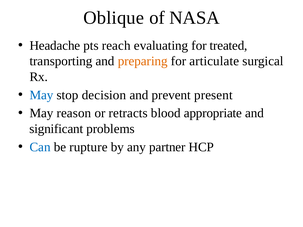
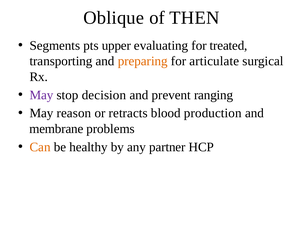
NASA: NASA -> THEN (194, 18)
Headache: Headache -> Segments (55, 46)
reach: reach -> upper (116, 46)
May colour: blue -> purple (41, 95)
present: present -> ranging (214, 95)
appropriate: appropriate -> production (213, 113)
significant: significant -> membrane (56, 129)
Can colour: blue -> orange (40, 147)
rupture: rupture -> healthy (88, 147)
